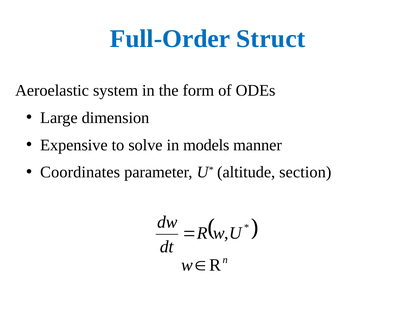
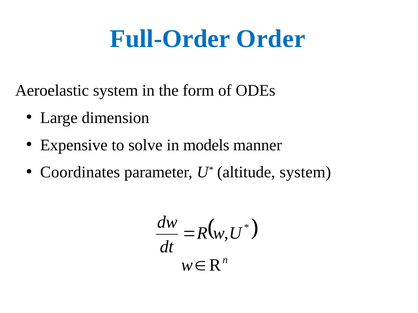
Struct: Struct -> Order (271, 39)
altitude section: section -> system (305, 173)
